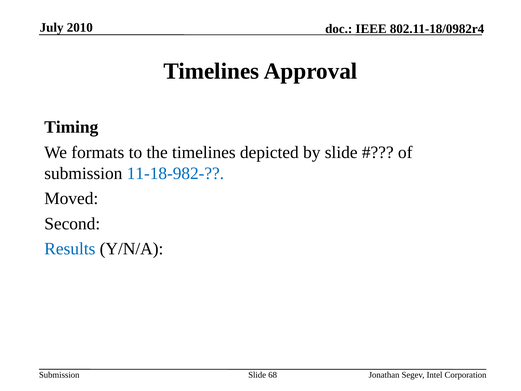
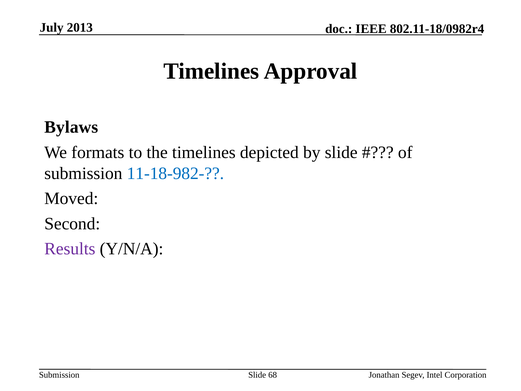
2010: 2010 -> 2013 (80, 28)
Timing: Timing -> Bylaws (71, 127)
Results colour: blue -> purple (70, 249)
